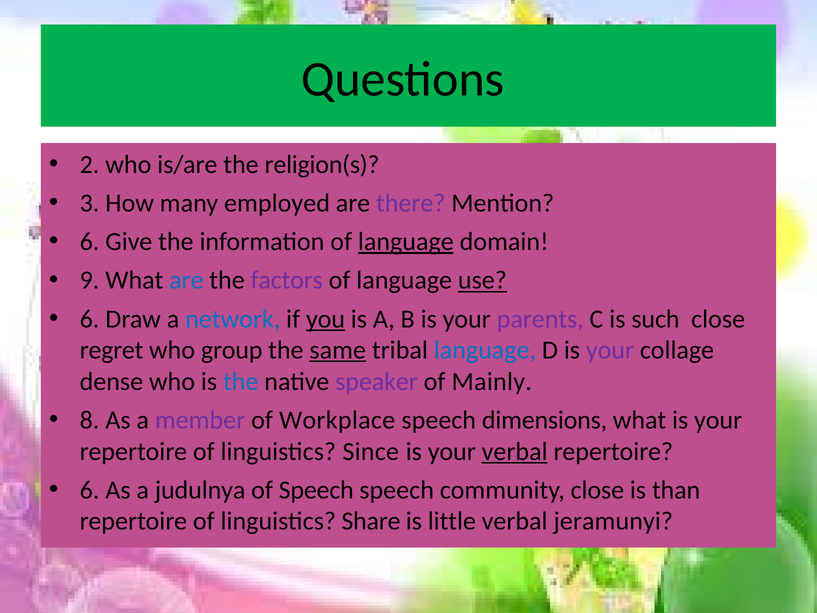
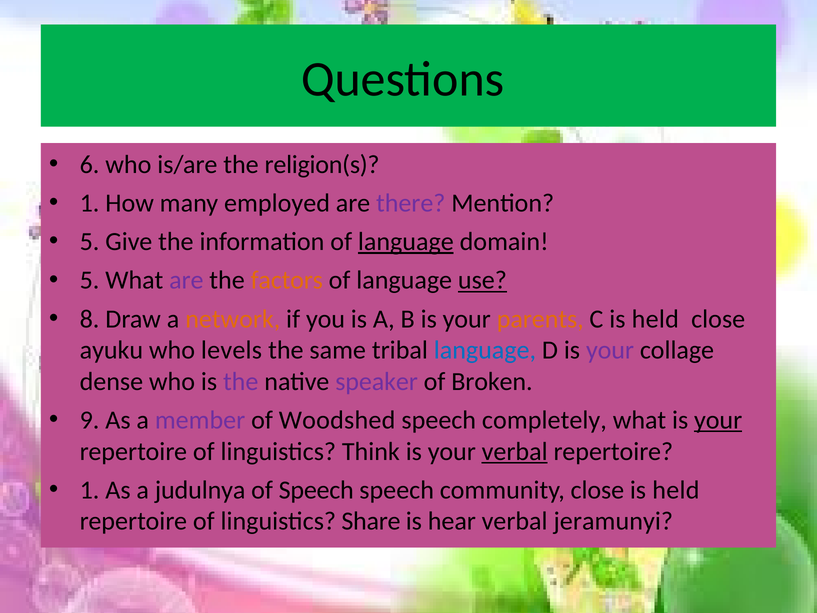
2: 2 -> 6 (90, 165)
3: 3 -> 1 (90, 203)
6: 6 -> 5 (90, 242)
9: 9 -> 5 (90, 280)
are colour: blue -> purple (186, 280)
factors colour: purple -> orange (287, 280)
6: 6 -> 8 (90, 319)
network colour: blue -> orange (233, 319)
you underline: present -> none (326, 319)
parents colour: purple -> orange (540, 319)
C is such: such -> held (655, 319)
regret: regret -> ayuku (111, 350)
group: group -> levels (231, 350)
same underline: present -> none (338, 350)
the colour: blue -> purple (241, 381)
Mainly: Mainly -> Broken (492, 381)
8: 8 -> 9 (90, 420)
Workplace: Workplace -> Woodshed (337, 420)
dimensions: dimensions -> completely (544, 420)
your underline: none -> present (718, 420)
Since: Since -> Think (371, 451)
6: 6 -> 1 (90, 490)
than: than -> held (676, 490)
little: little -> hear (452, 521)
